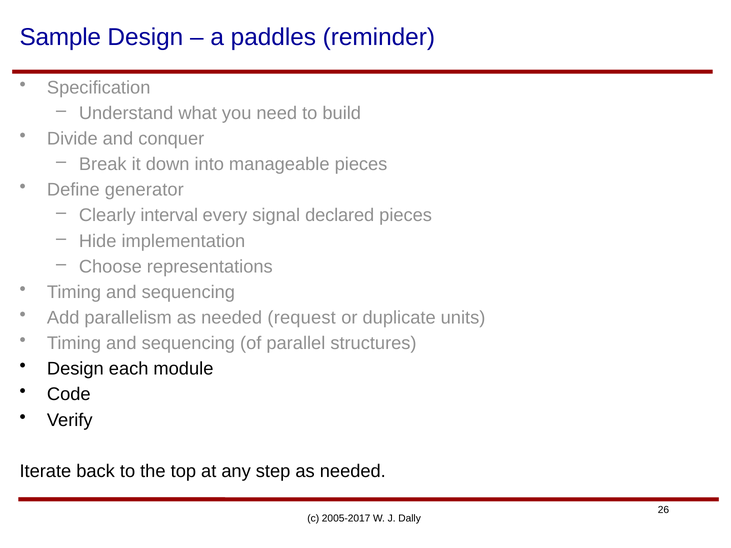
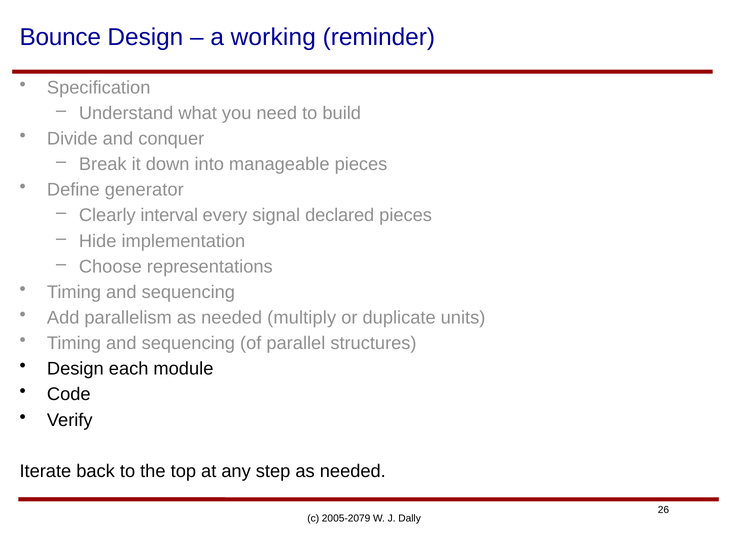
Sample: Sample -> Bounce (60, 37)
paddles: paddles -> working (273, 37)
request: request -> multiply (302, 318)
2005-2017: 2005-2017 -> 2005-2079 (346, 518)
